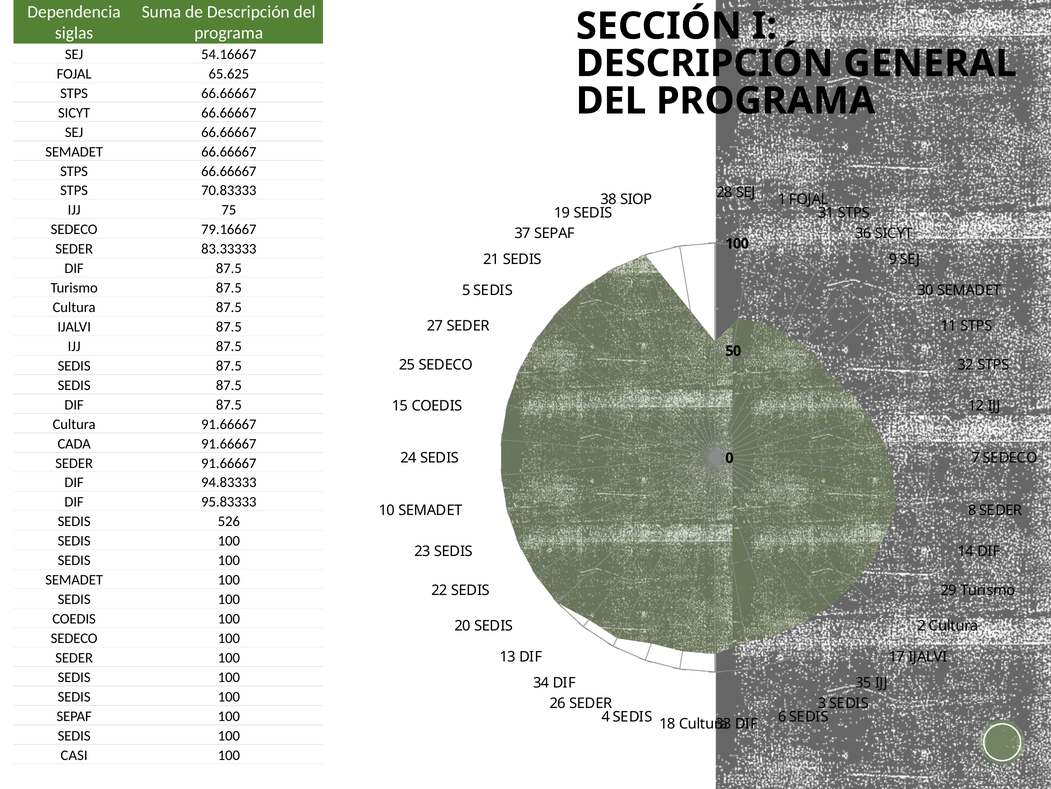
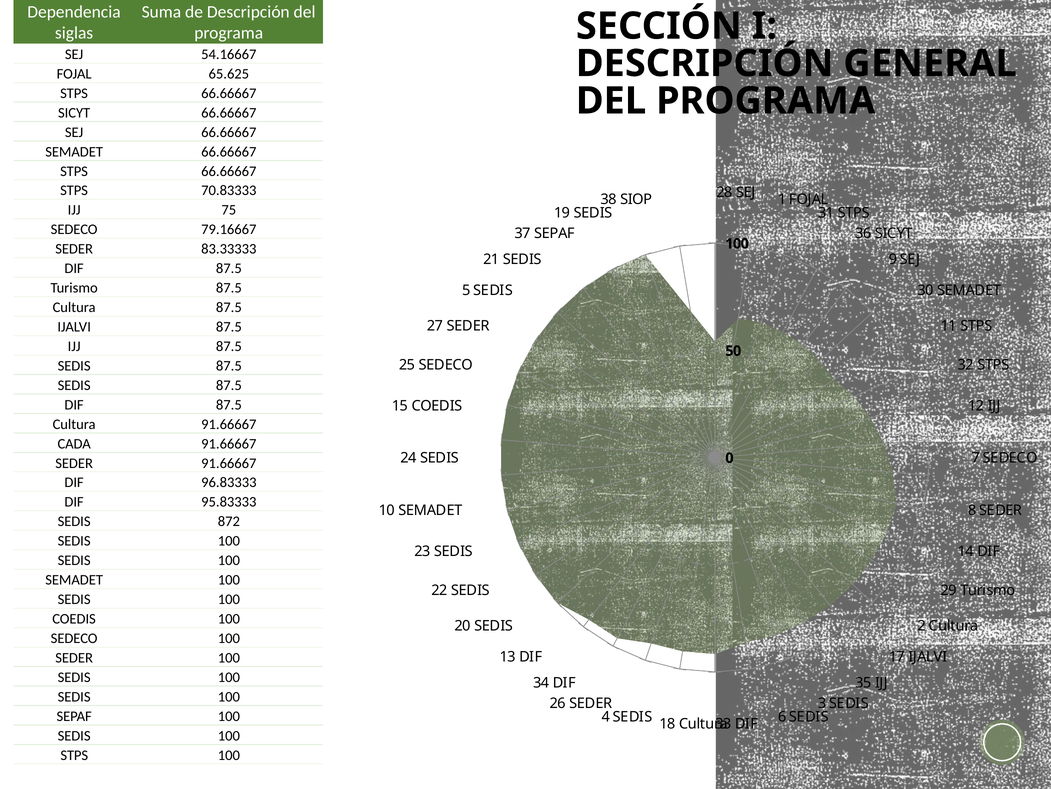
94.83333: 94.83333 -> 96.83333 (229, 482)
526: 526 -> 872 (229, 521)
CASI: CASI -> STPS (74, 754)
